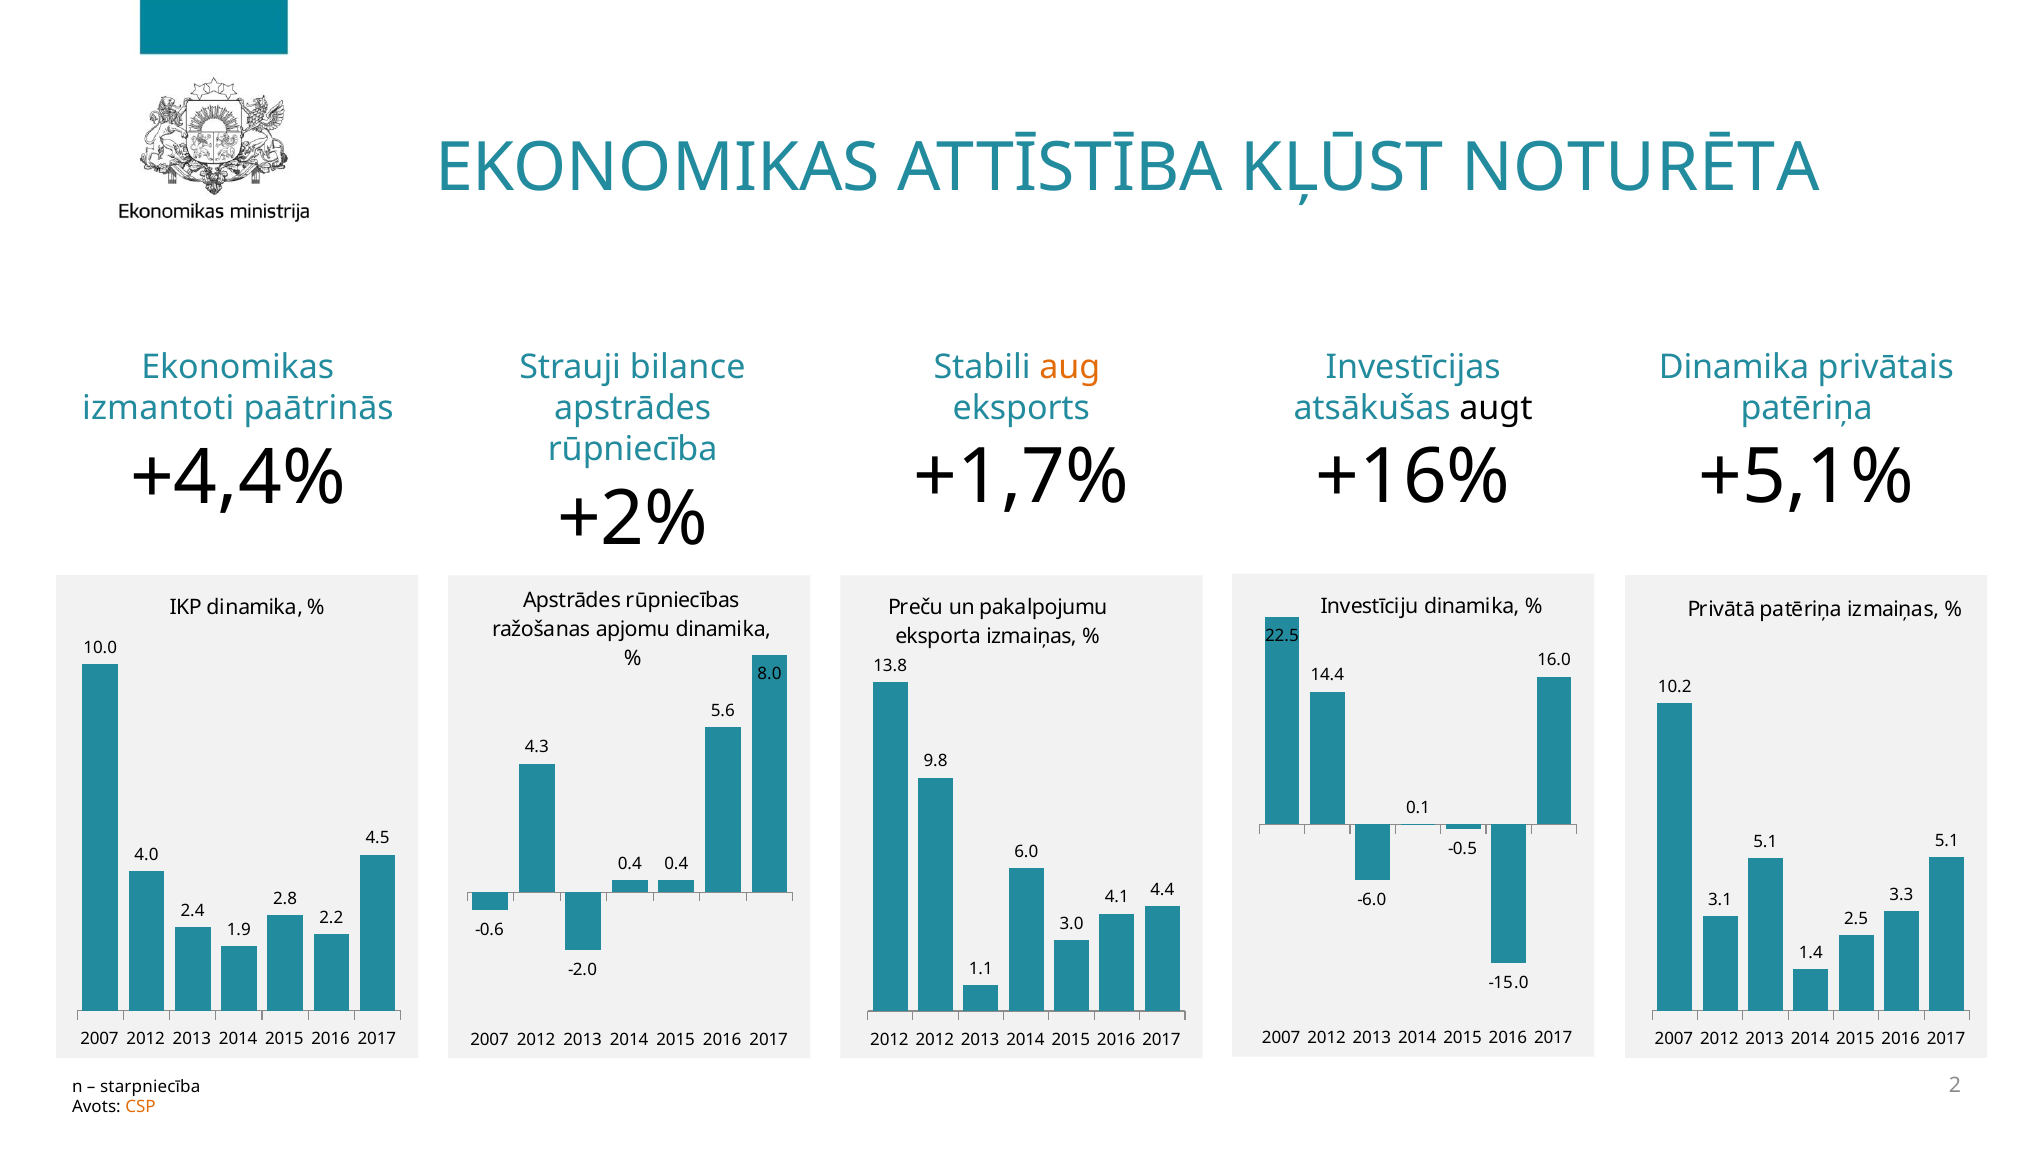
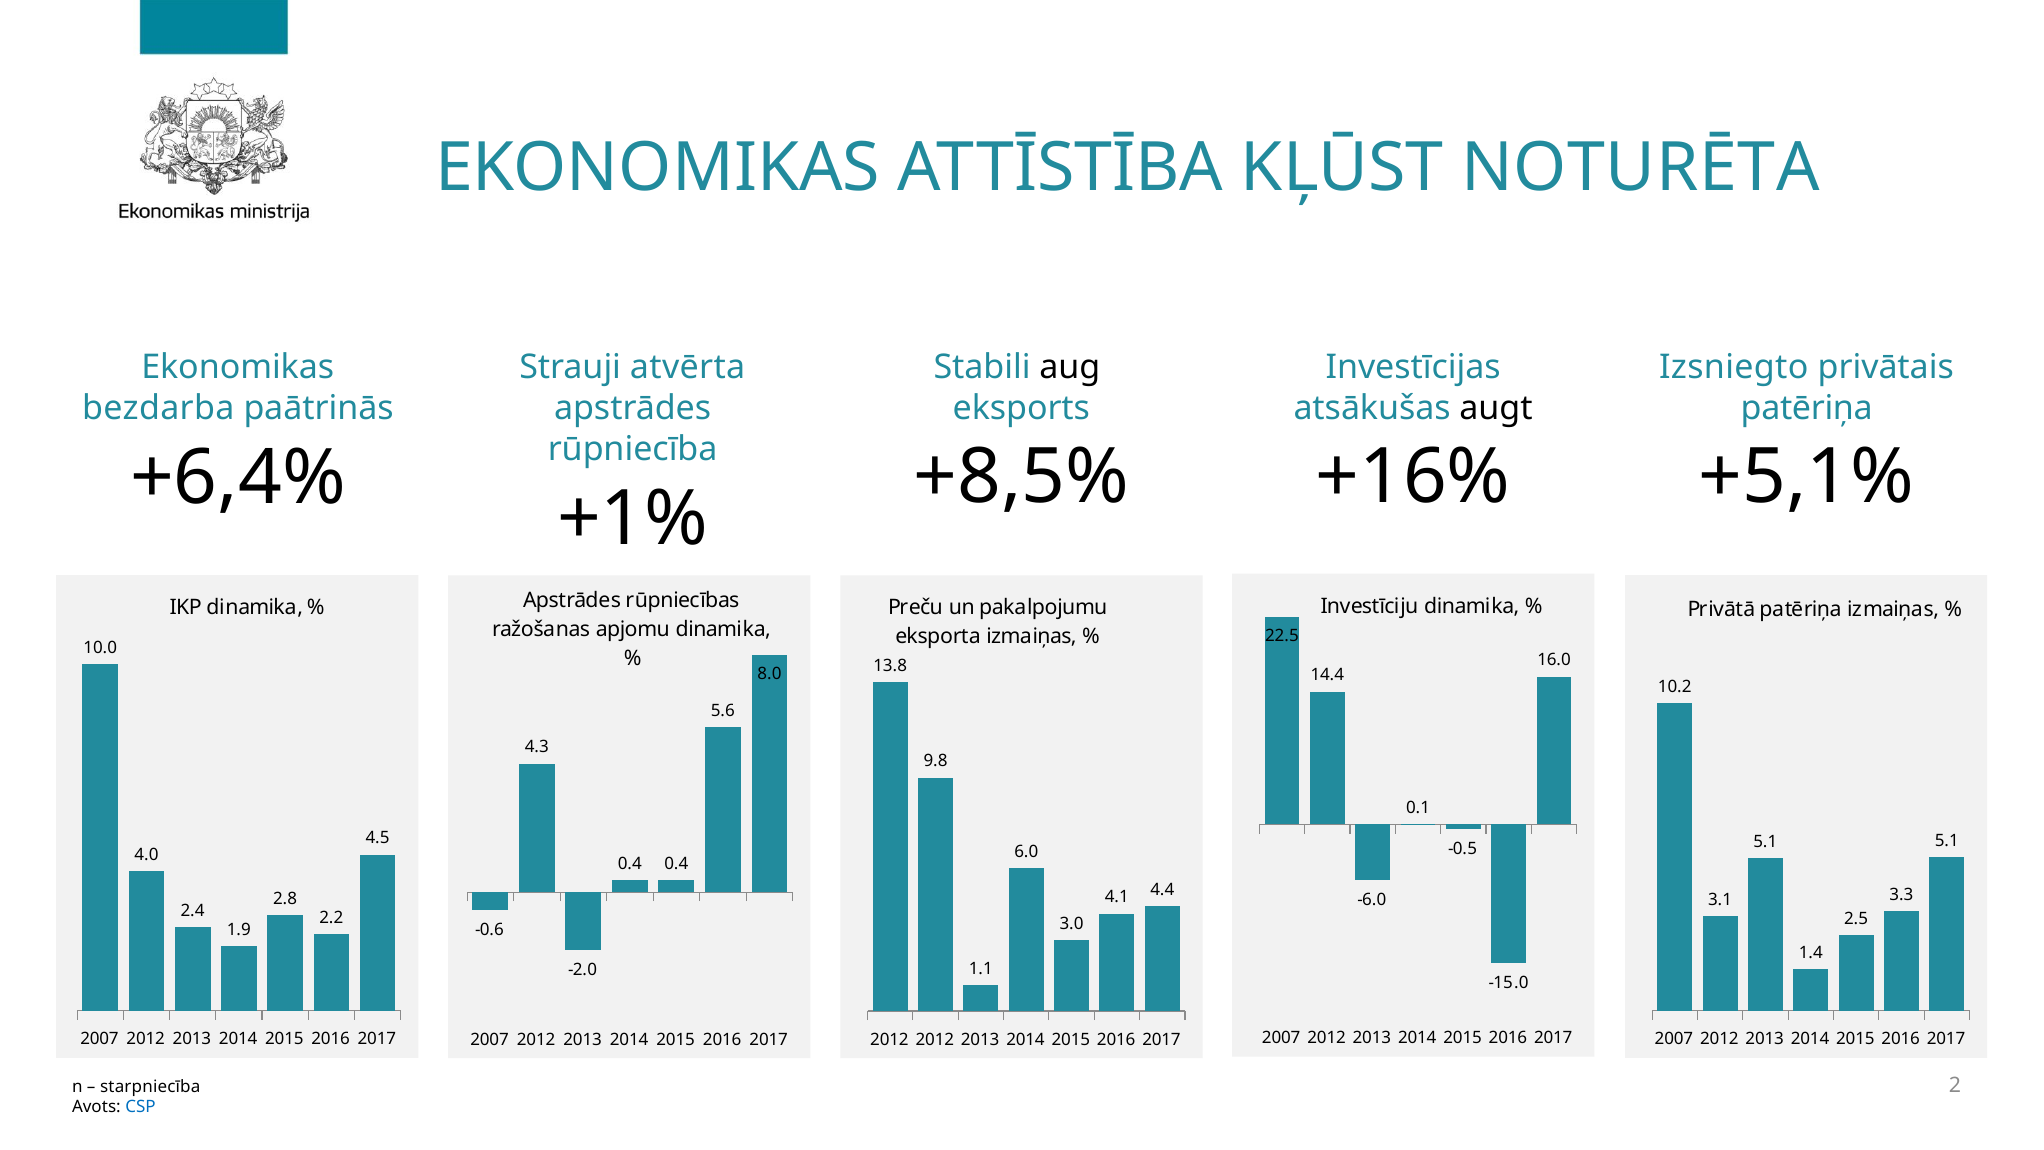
aug colour: orange -> black (1070, 367)
Dinamika: Dinamika -> Izsniegto (1734, 367)
bilance: bilance -> atvērta (688, 368)
izmantoti: izmantoti -> bezdarba (158, 408)
+1,7%: +1,7% -> +8,5% (1021, 478)
+4,4%: +4,4% -> +6,4% (238, 478)
+2%: +2% -> +1% (633, 519)
CSP colour: orange -> blue (141, 1107)
